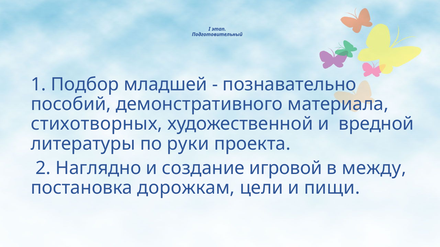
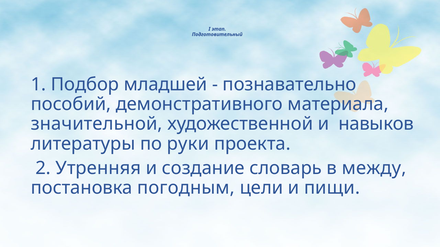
стихотворных: стихотворных -> значительной (97, 124)
вредной: вредной -> навыков (376, 124)
Наглядно: Наглядно -> Утренняя (98, 168)
игровой: игровой -> словарь (286, 168)
дорожкам: дорожкам -> погодным (186, 188)
